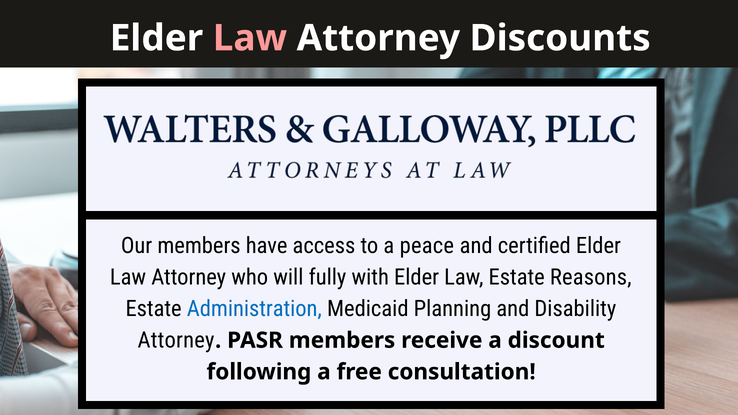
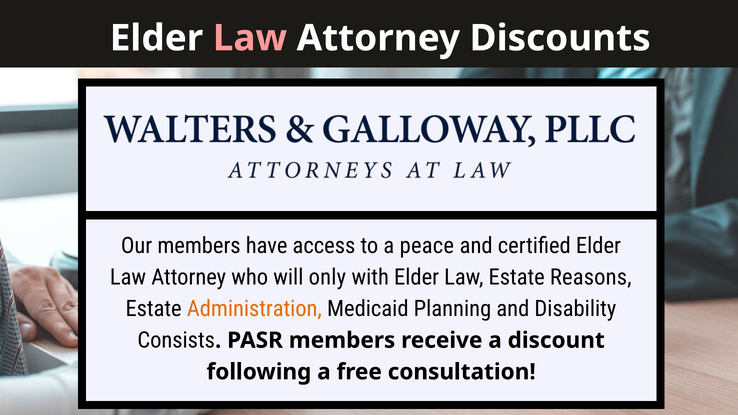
fully: fully -> only (327, 277)
Administration colour: blue -> orange (254, 309)
Attorney: Attorney -> Consists (176, 340)
